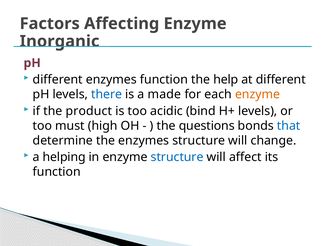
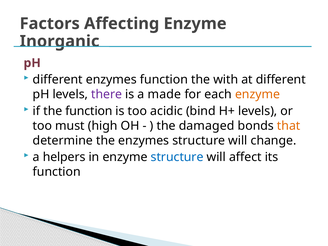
help: help -> with (226, 80)
there colour: blue -> purple (107, 94)
the product: product -> function (89, 111)
questions: questions -> damaged (207, 126)
that colour: blue -> orange (289, 126)
helping: helping -> helpers (64, 157)
